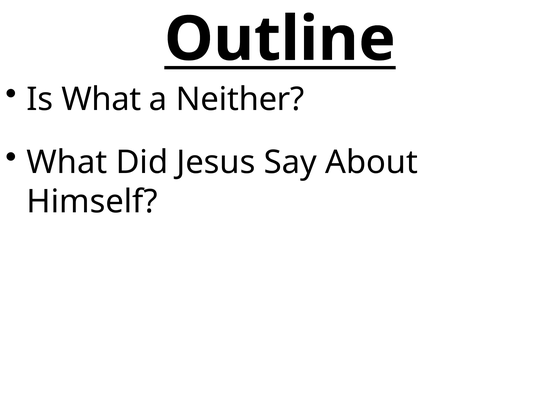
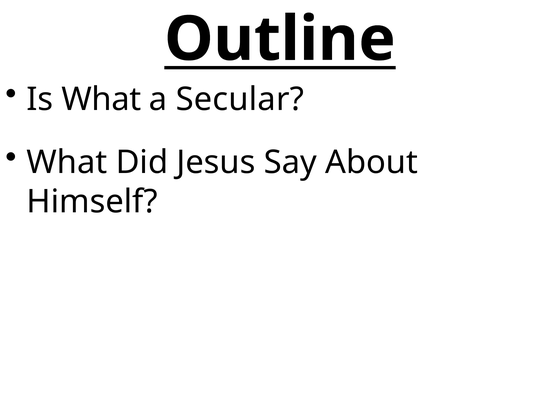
Neither: Neither -> Secular (240, 99)
